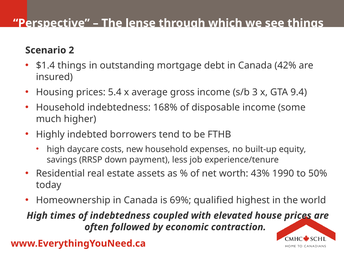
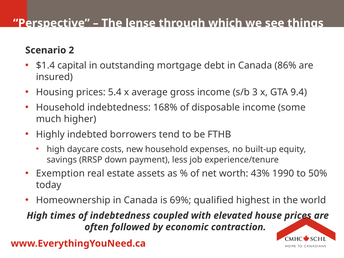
$1.4 things: things -> capital (72, 66)
42%: 42% -> 86% (285, 66)
Residential: Residential -> Exemption (60, 174)
